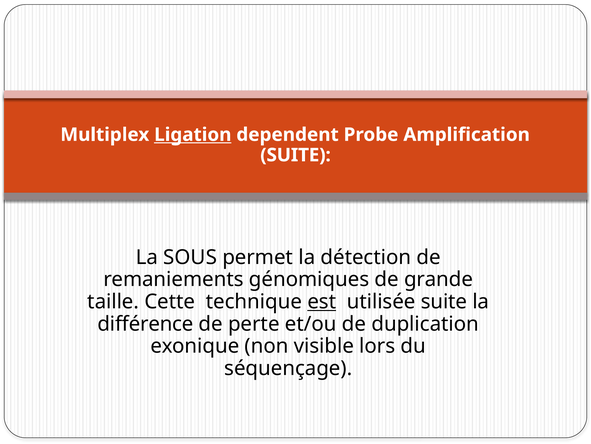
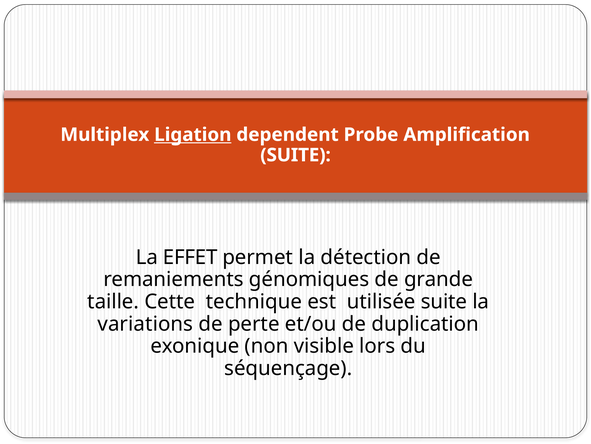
SOUS: SOUS -> EFFET (190, 257)
est underline: present -> none (322, 301)
différence: différence -> variations (145, 323)
